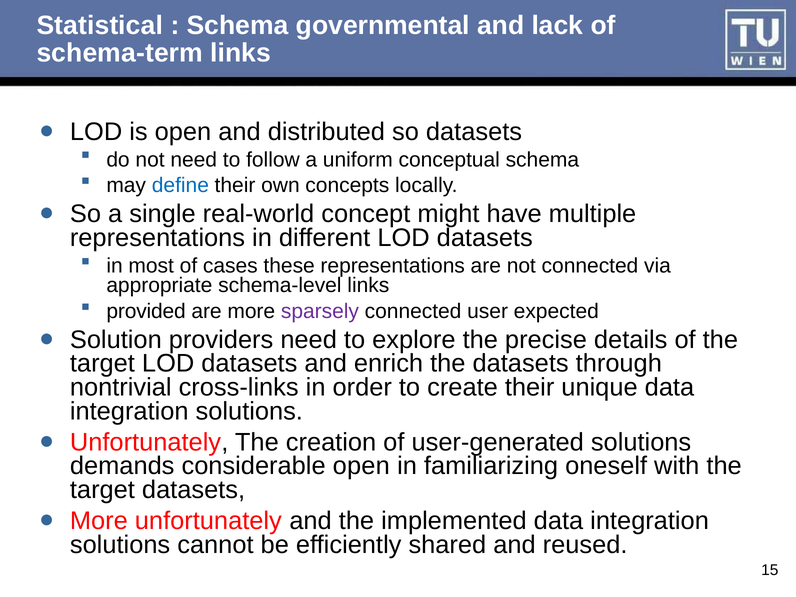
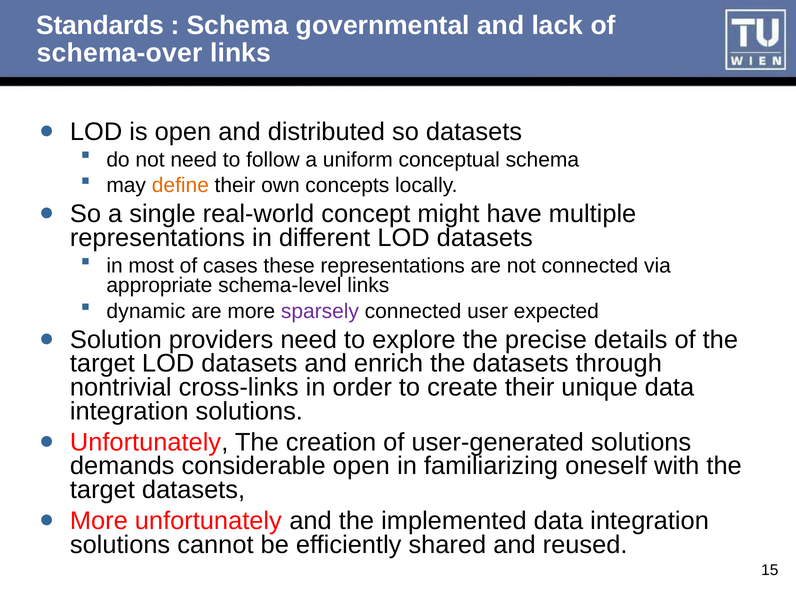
Statistical: Statistical -> Standards (100, 25)
schema-term: schema-term -> schema-over (120, 53)
define colour: blue -> orange (180, 185)
provided: provided -> dynamic (146, 311)
